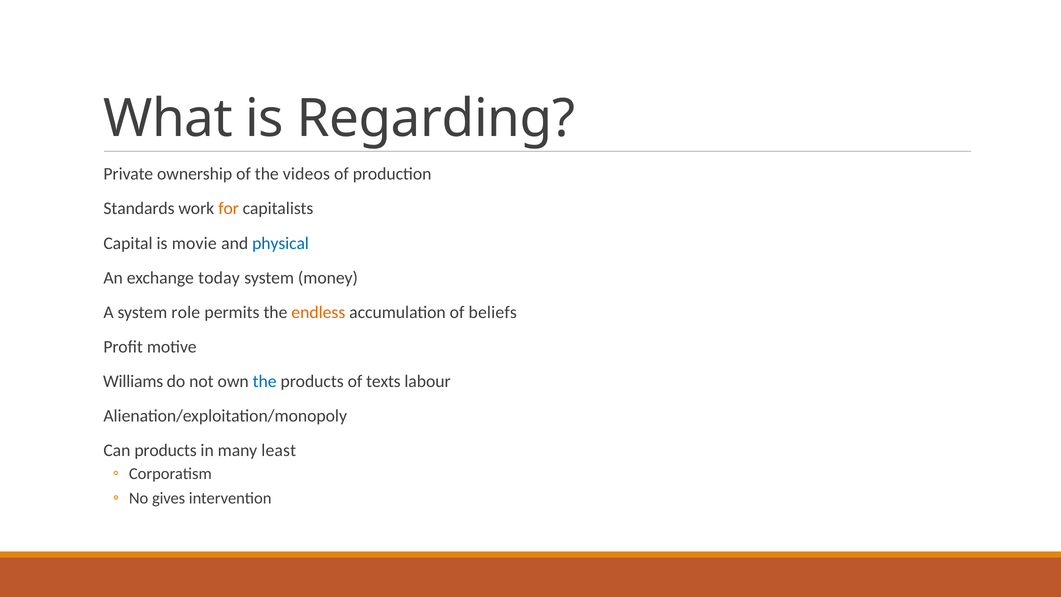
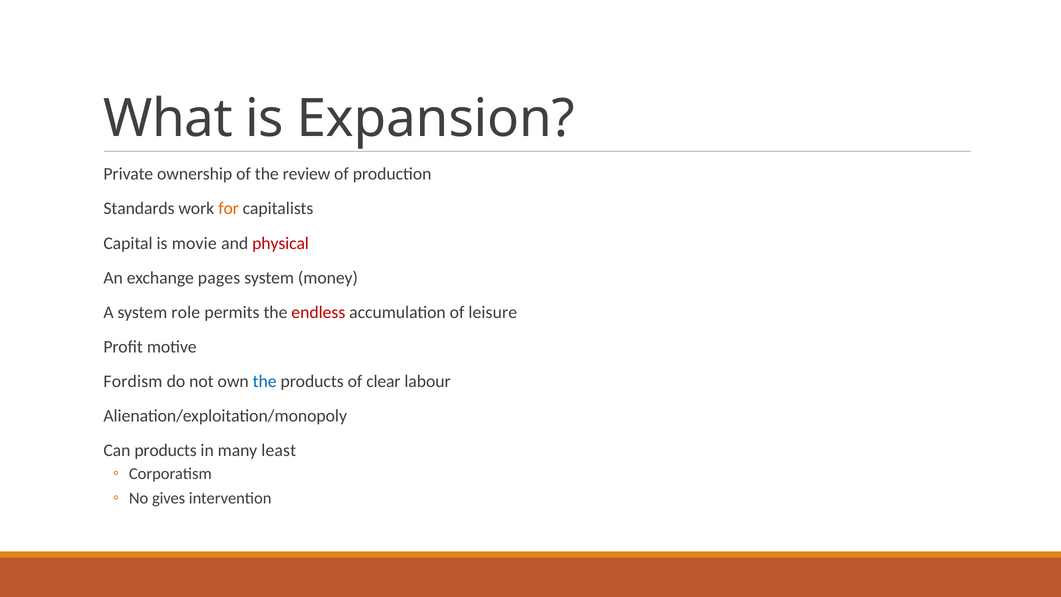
Regarding: Regarding -> Expansion (436, 119)
videos: videos -> review (307, 174)
physical colour: blue -> red (281, 243)
today: today -> pages (219, 278)
endless colour: orange -> red (318, 312)
beliefs: beliefs -> leisure (493, 312)
Williams: Williams -> Fordism (133, 381)
texts: texts -> clear (383, 381)
